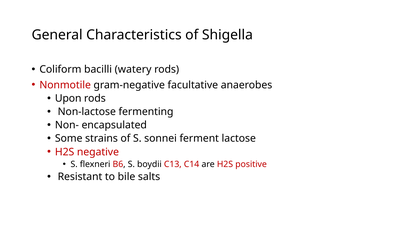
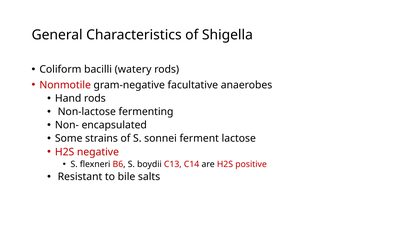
Upon: Upon -> Hand (68, 98)
